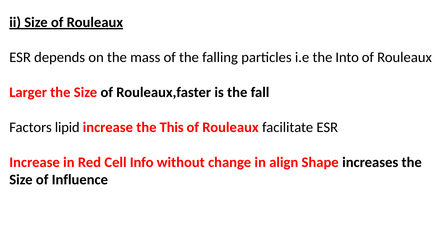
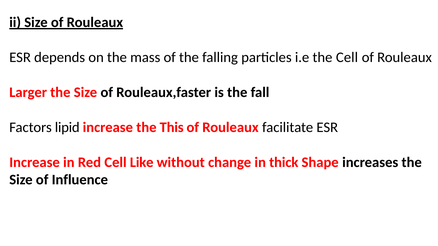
the Into: Into -> Cell (347, 57)
Info: Info -> Like (142, 163)
align: align -> thick (284, 163)
